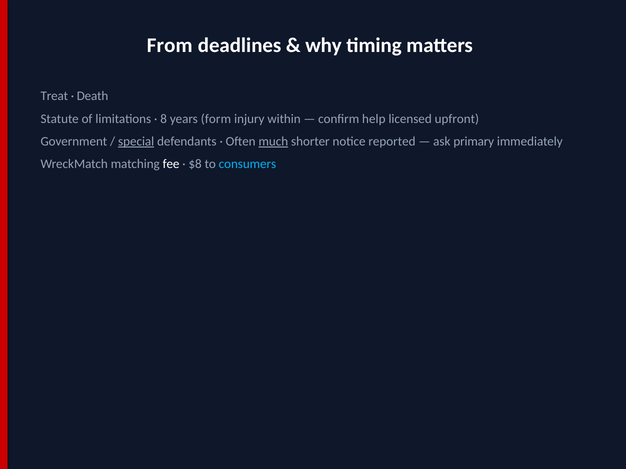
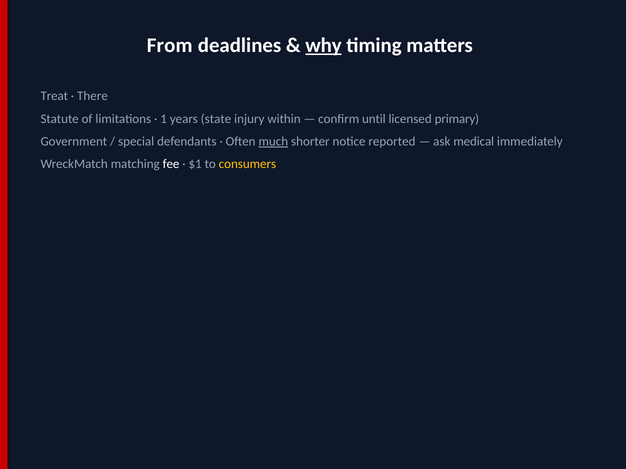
why underline: none -> present (323, 45)
Death: Death -> There (92, 96)
8: 8 -> 1 (164, 119)
form: form -> state (216, 119)
help: help -> until (374, 119)
upfront: upfront -> primary (457, 119)
special underline: present -> none (136, 142)
primary: primary -> medical (474, 142)
$8: $8 -> $1 (195, 164)
consumers colour: light blue -> yellow (247, 164)
